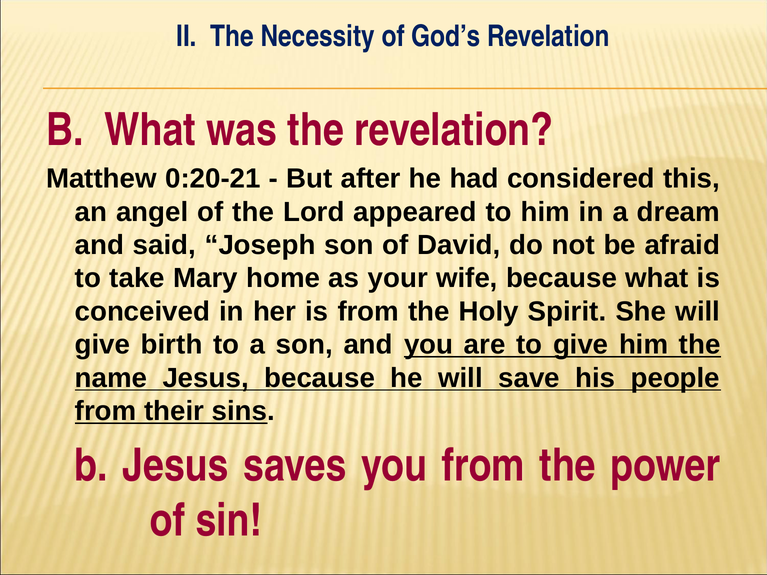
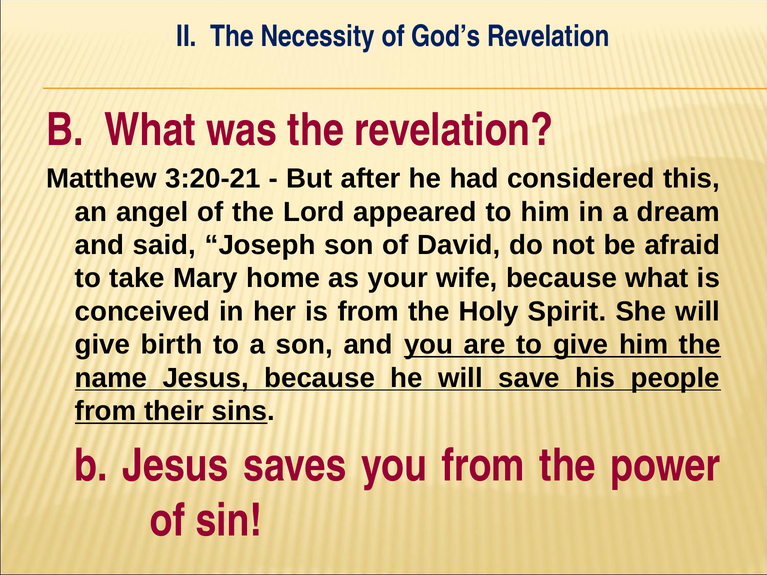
0:20-21: 0:20-21 -> 3:20-21 (213, 179)
